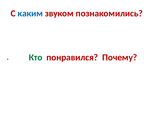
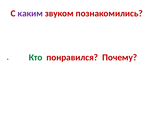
каким colour: blue -> purple (30, 13)
